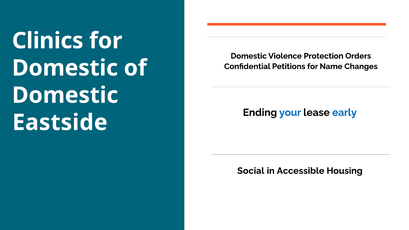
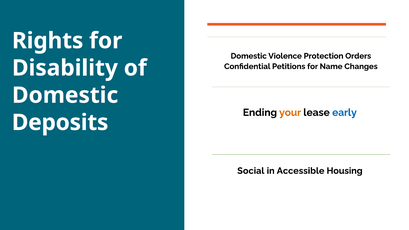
Clinics: Clinics -> Rights (48, 41)
Domestic: Domestic -> Disability (65, 68)
your colour: blue -> orange (290, 113)
Eastside: Eastside -> Deposits (60, 123)
